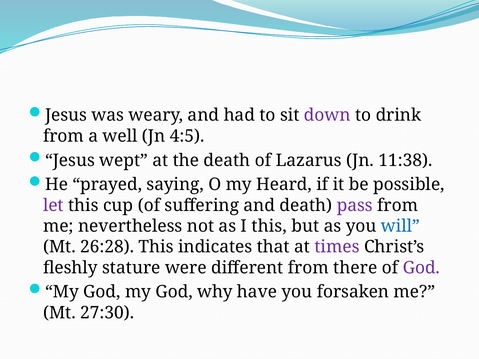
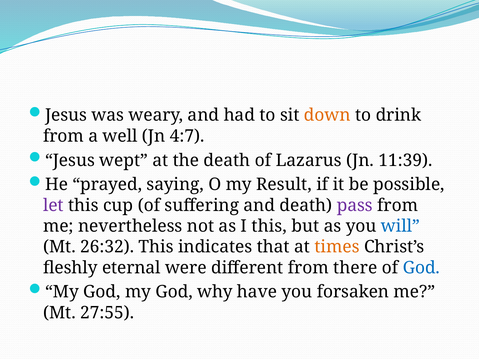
down colour: purple -> orange (327, 115)
4:5: 4:5 -> 4:7 (187, 136)
11:38: 11:38 -> 11:39 (405, 160)
Heard: Heard -> Result (284, 185)
26:28: 26:28 -> 26:32 (107, 247)
times colour: purple -> orange (337, 247)
stature: stature -> eternal (131, 268)
God colour: purple -> blue (421, 268)
27:30: 27:30 -> 27:55 (107, 313)
